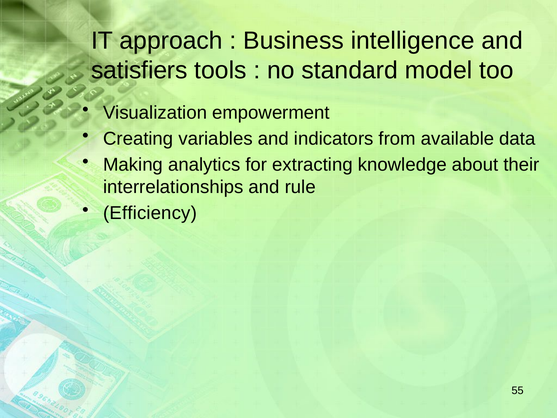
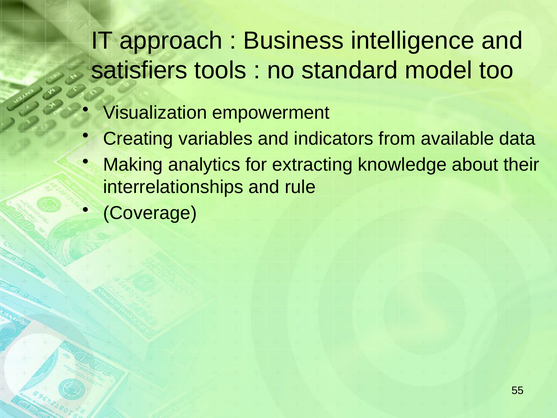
Efficiency: Efficiency -> Coverage (150, 213)
